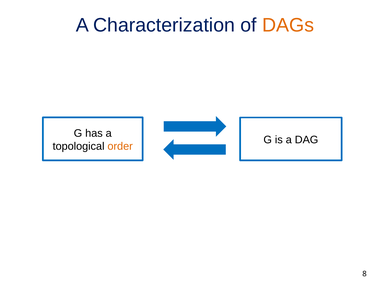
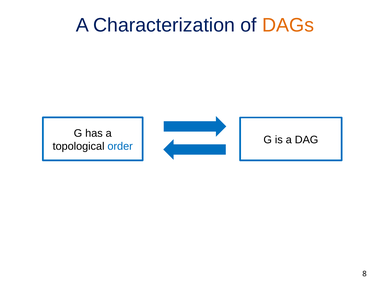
order colour: orange -> blue (120, 146)
